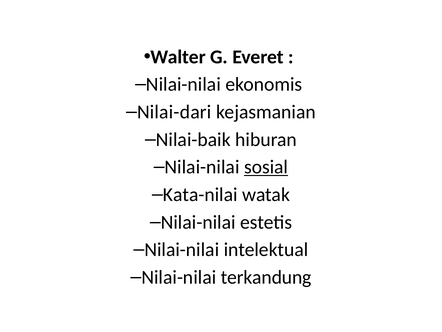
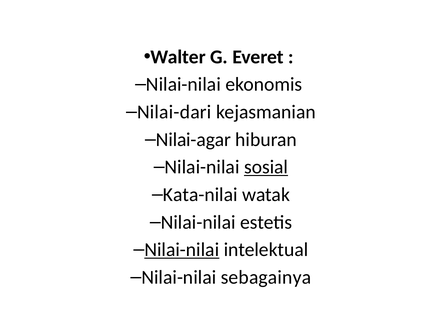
Nilai-baik: Nilai-baik -> Nilai-agar (193, 139)
Nilai-nilai underline: none -> present (182, 249)
terkandung: terkandung -> sebagainya (266, 277)
